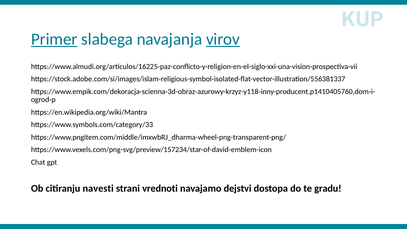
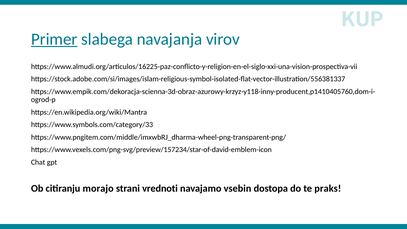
virov underline: present -> none (223, 39)
navesti: navesti -> morajo (98, 189)
dejstvi: dejstvi -> vsebin (238, 189)
gradu: gradu -> praks (328, 189)
